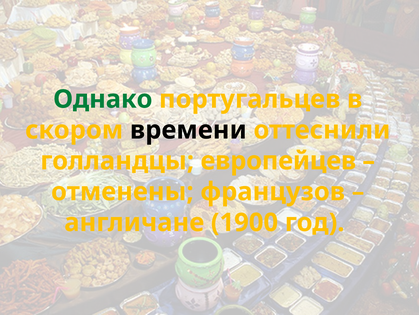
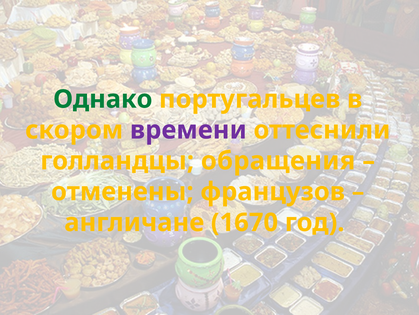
времени colour: black -> purple (188, 130)
европейцев: европейцев -> обращения (278, 161)
1900: 1900 -> 1670 (244, 222)
